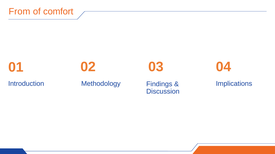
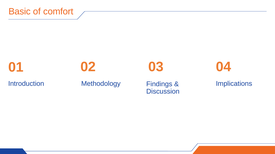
From: From -> Basic (20, 12)
